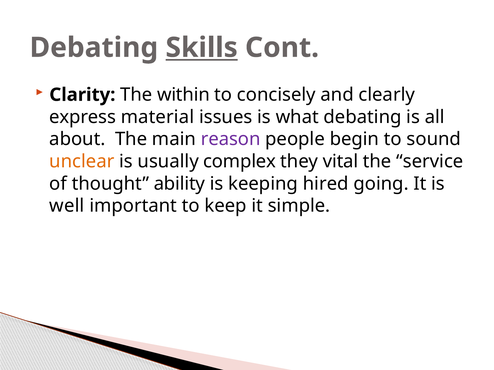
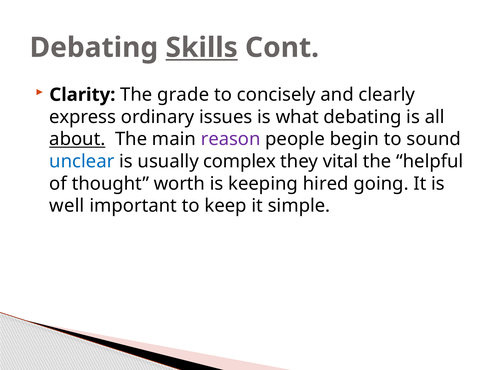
within: within -> grade (183, 95)
material: material -> ordinary (158, 117)
about underline: none -> present (77, 139)
unclear colour: orange -> blue (82, 162)
service: service -> helpful (430, 162)
ability: ability -> worth (179, 184)
